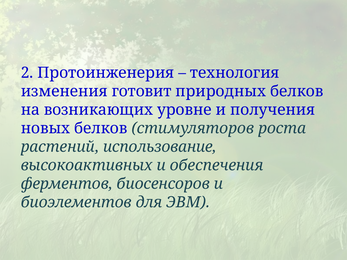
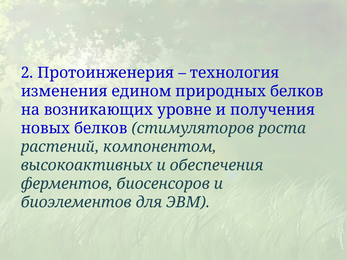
готовит: готовит -> едином (142, 91)
использование: использование -> компонентом (160, 147)
